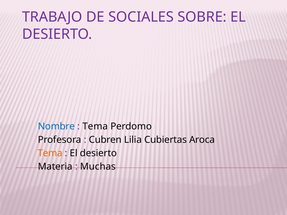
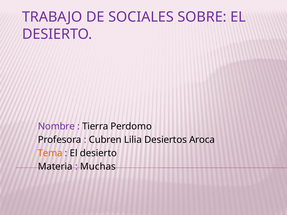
Nombre colour: blue -> purple (56, 127)
Tema: Tema -> Tierra (95, 127)
Cubiertas: Cubiertas -> Desiertos (166, 140)
